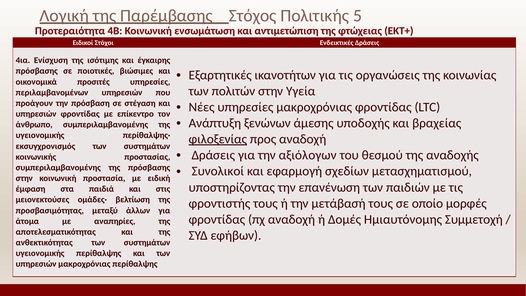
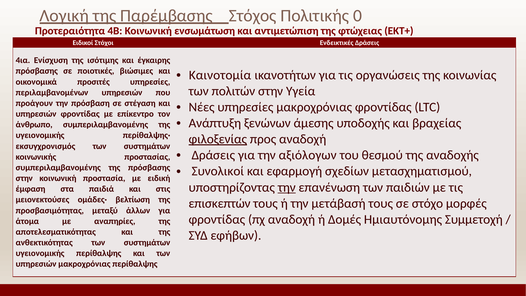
5: 5 -> 0 (358, 16)
Εξαρτητικές: Εξαρτητικές -> Καινοτομία (220, 75)
την underline: none -> present (287, 187)
φροντιστής: φροντιστής -> επισκεπτών (220, 203)
οποίο: οποίο -> στόχο (427, 203)
